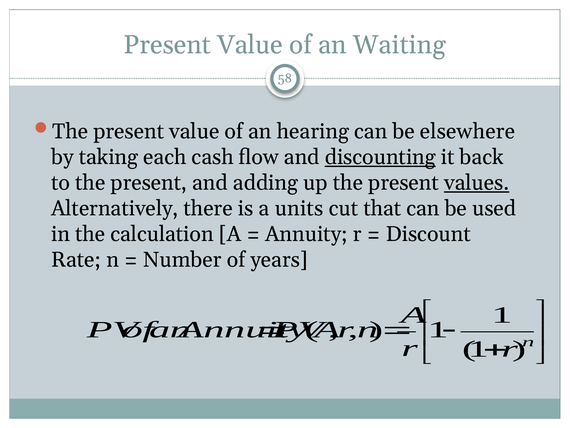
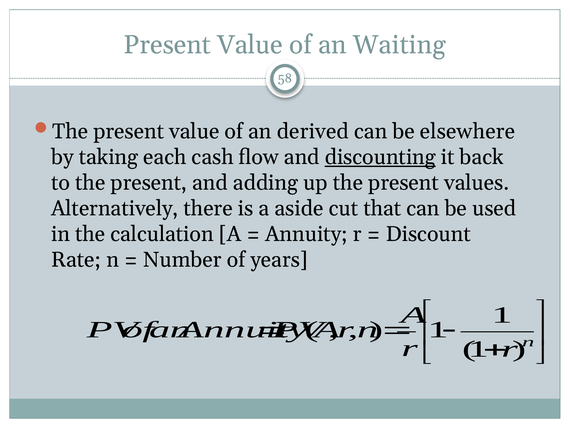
hearing: hearing -> derived (313, 131)
values underline: present -> none (477, 182)
units: units -> aside (299, 208)
